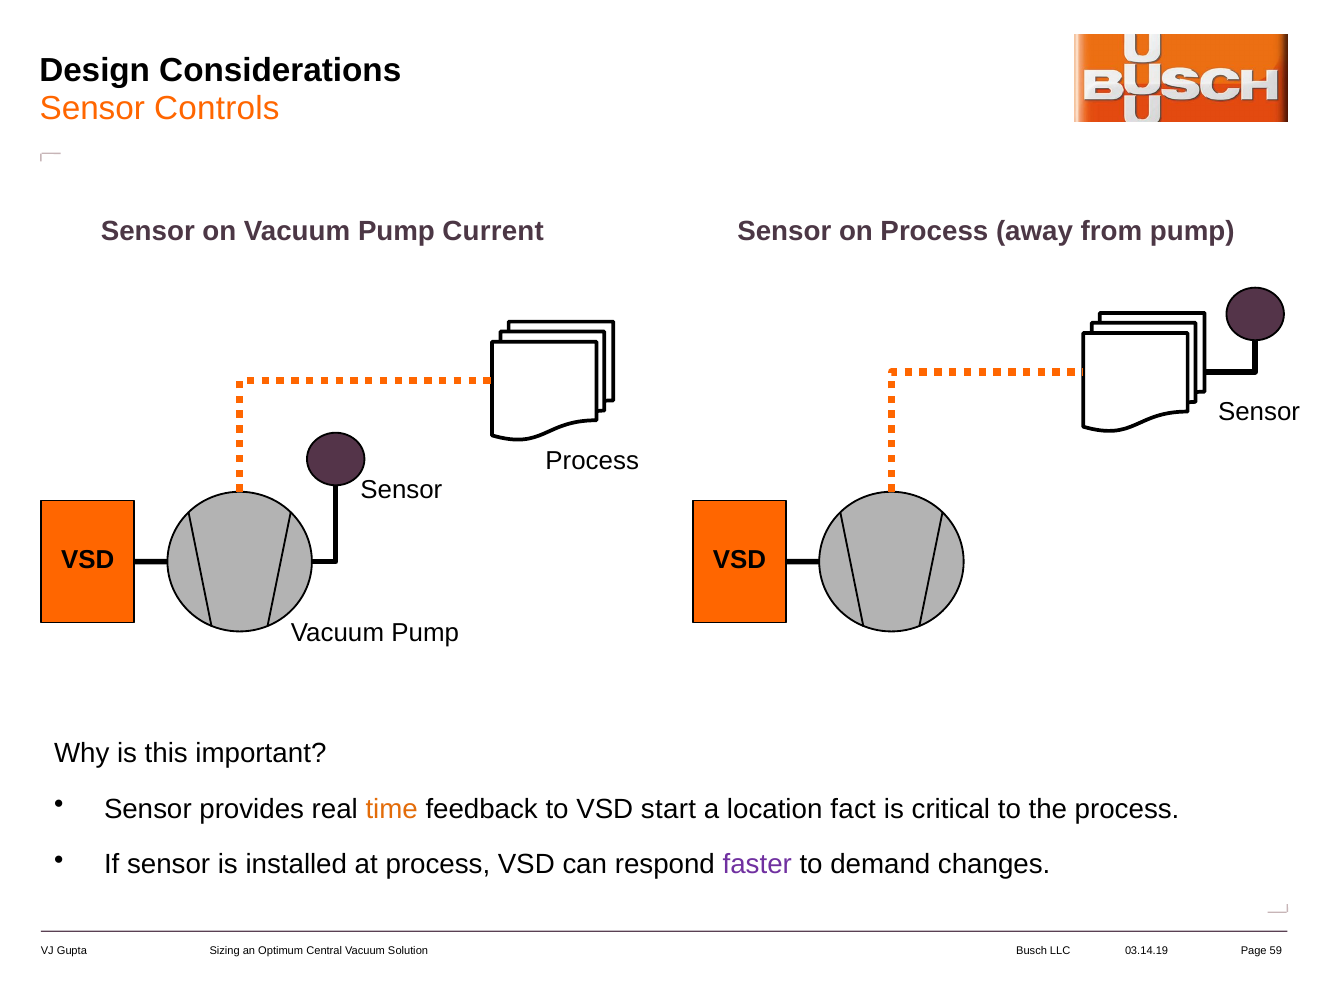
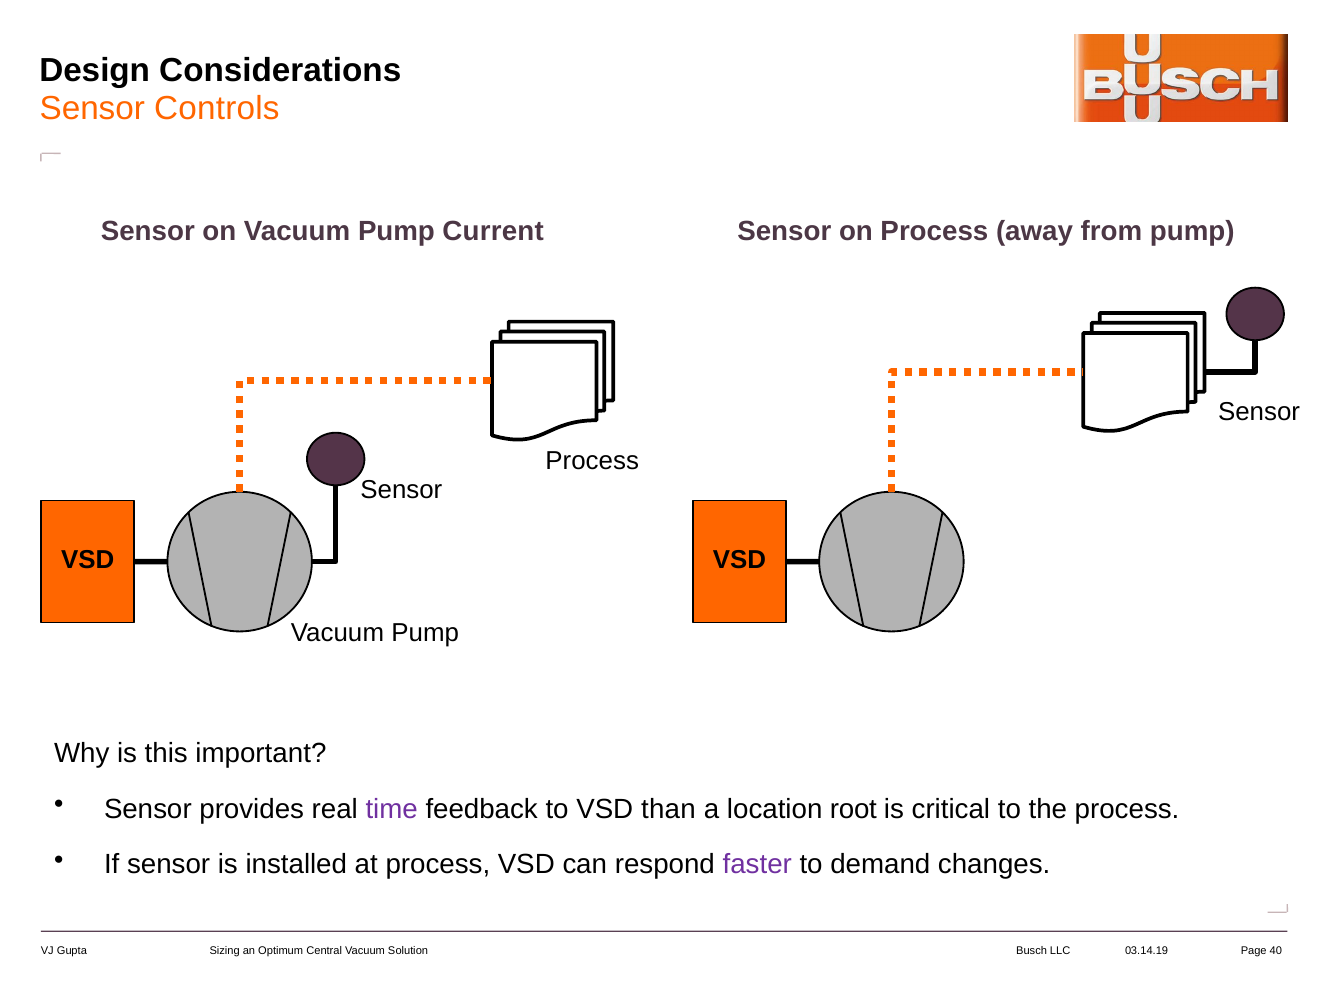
time colour: orange -> purple (392, 809)
start: start -> than (668, 809)
fact: fact -> root (853, 809)
59: 59 -> 40 (1276, 951)
